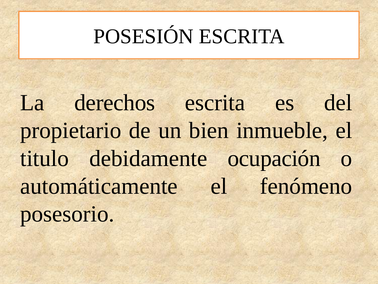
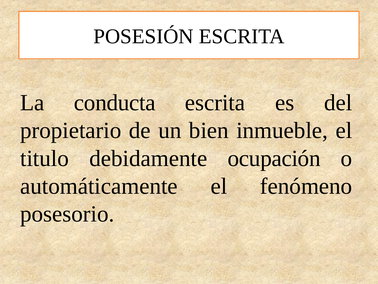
derechos: derechos -> conducta (115, 103)
